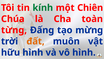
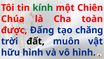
từng: từng -> được (14, 30)
mừng: mừng -> chăng (89, 30)
đất colour: orange -> black (35, 41)
